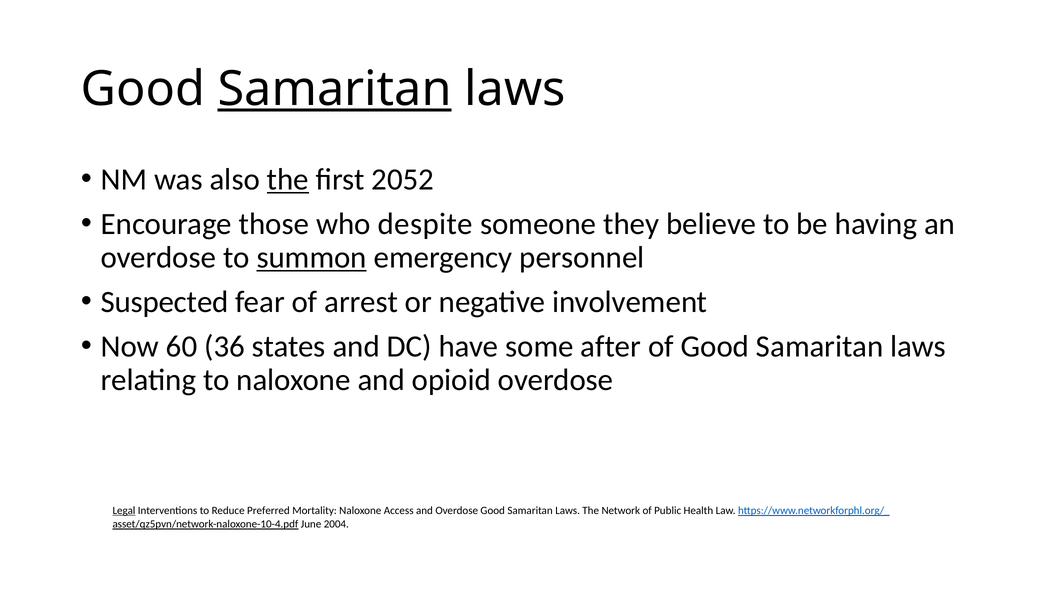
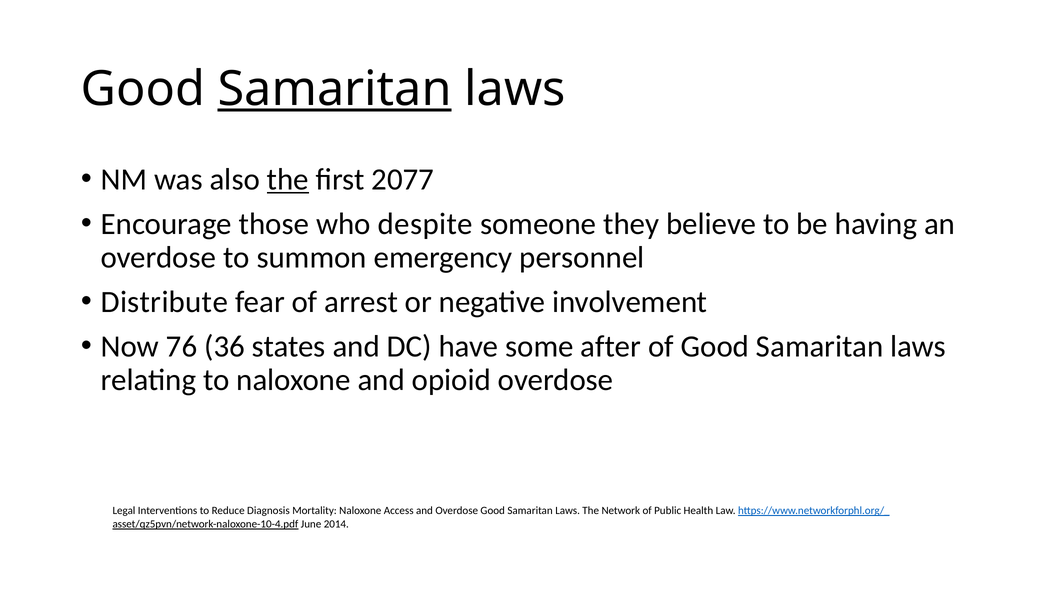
2052: 2052 -> 2077 (403, 179)
summon underline: present -> none (312, 257)
Suspected: Suspected -> Distribute (164, 302)
60: 60 -> 76 (182, 346)
Legal underline: present -> none (124, 510)
Preferred: Preferred -> Diagnosis (268, 510)
2004: 2004 -> 2014 (336, 524)
